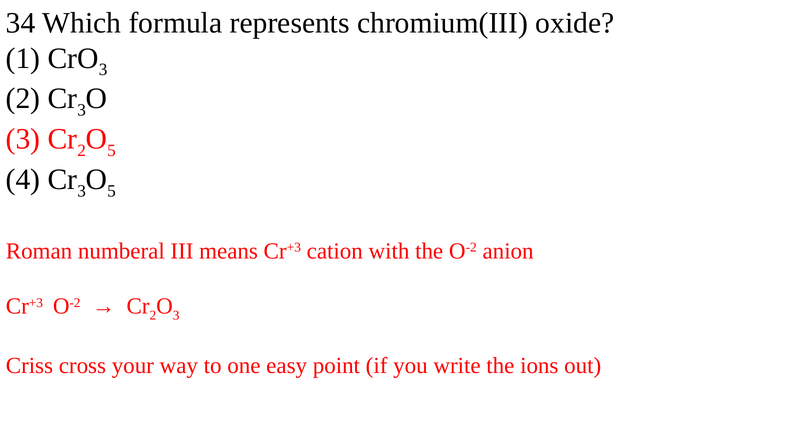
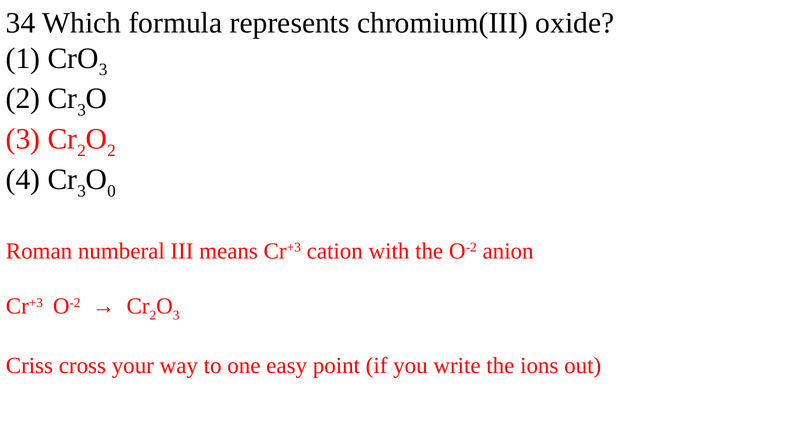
5: 5 -> 2 (112, 151)
5: 5 -> 0 (112, 191)
